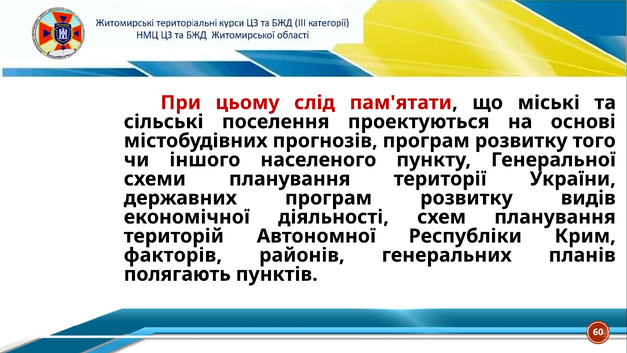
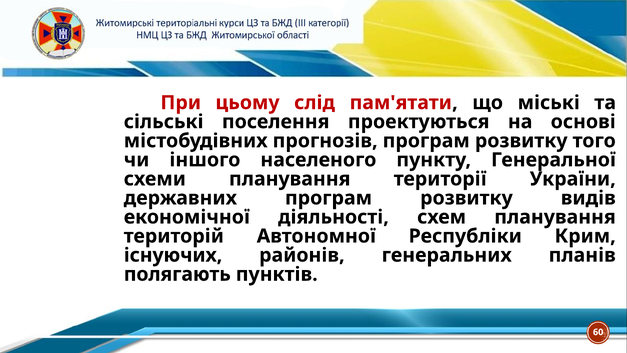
факторів: факторів -> існуючих (173, 255)
